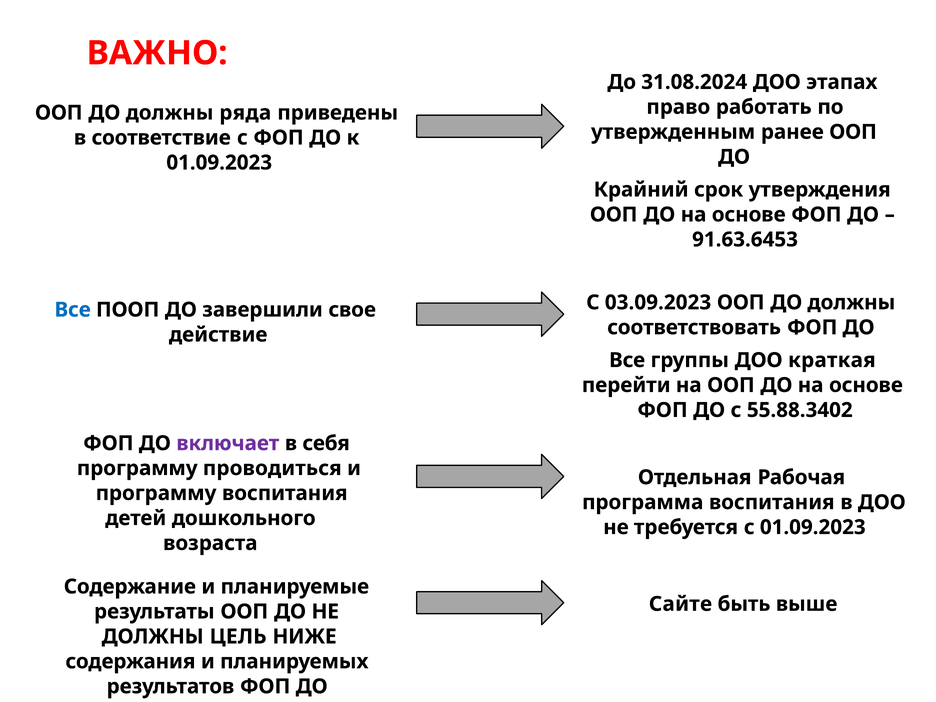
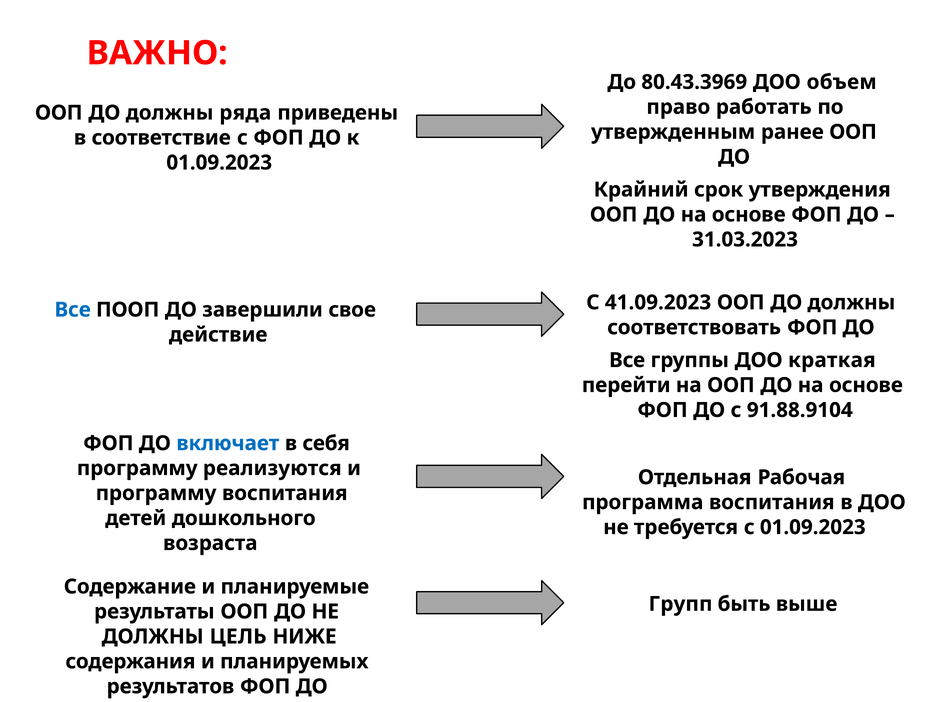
31.08.2024: 31.08.2024 -> 80.43.3969 (694, 82)
этапах: этапах -> объем (842, 82)
91.63.6453: 91.63.6453 -> 31.03.2023 (745, 240)
03.09.2023: 03.09.2023 -> 41.09.2023 (658, 302)
55.88.3402: 55.88.3402 -> 91.88.9104 (800, 410)
включает colour: purple -> blue (228, 443)
проводиться: проводиться -> реализуются (272, 468)
Сайте: Сайте -> Групп (681, 604)
